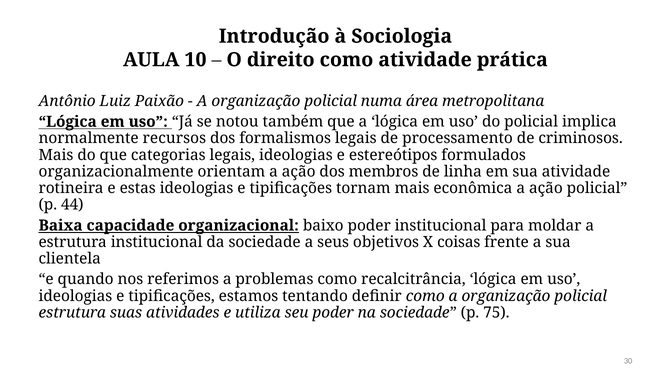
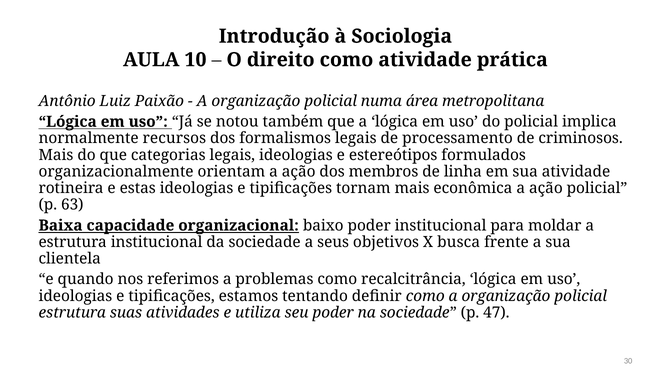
44: 44 -> 63 (72, 205)
coisas: coisas -> busca (459, 242)
75: 75 -> 47 (496, 312)
